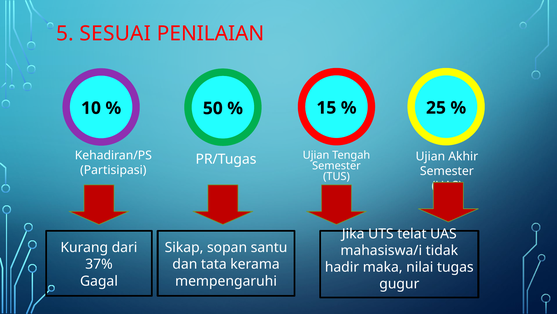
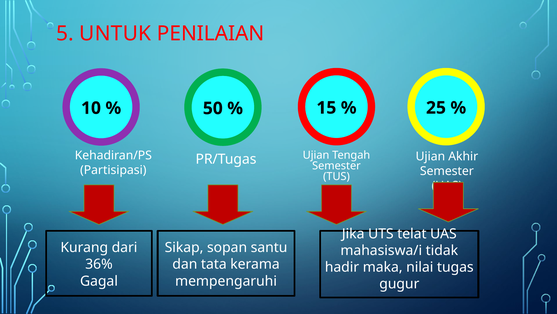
SESUAI: SESUAI -> UNTUK (115, 34)
37%: 37% -> 36% (99, 264)
